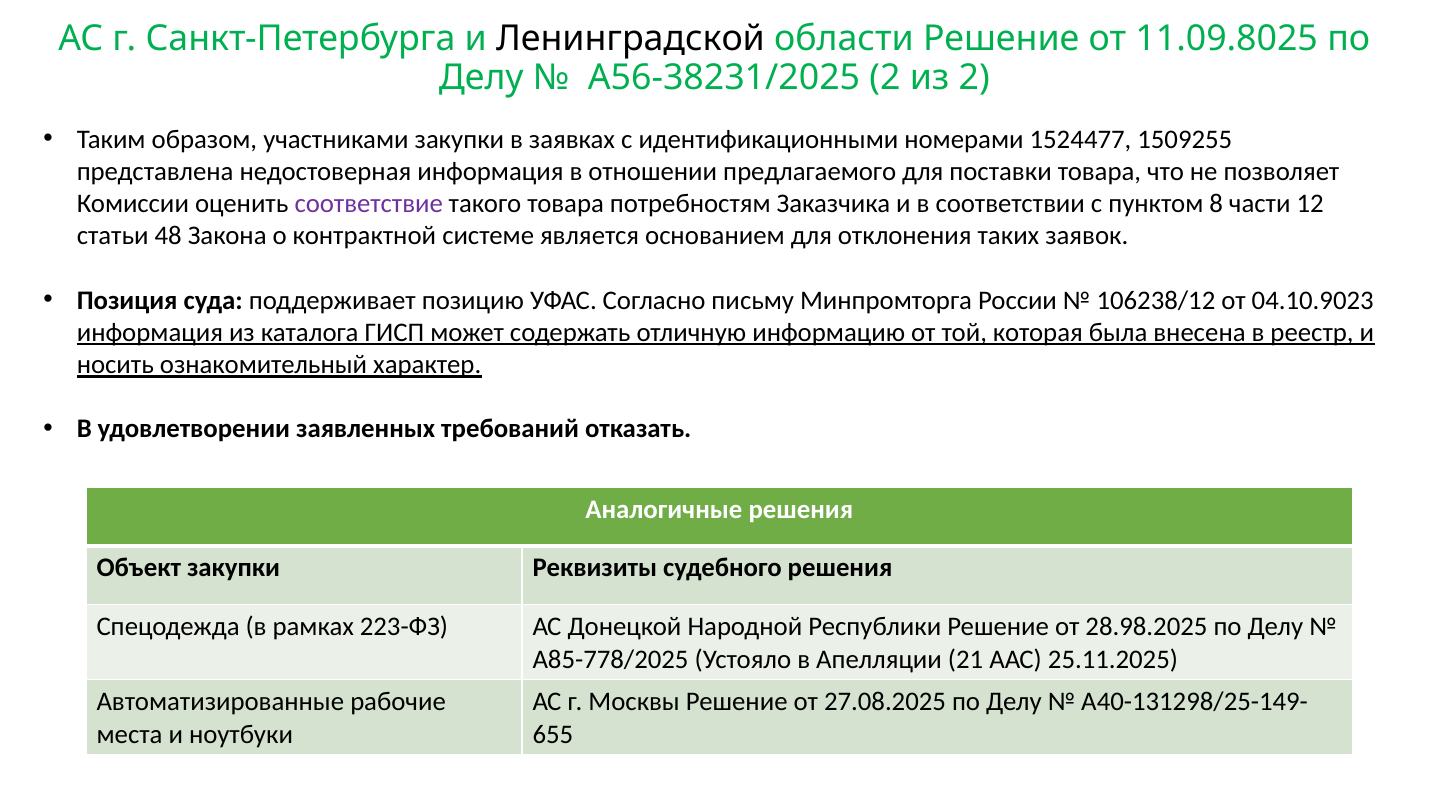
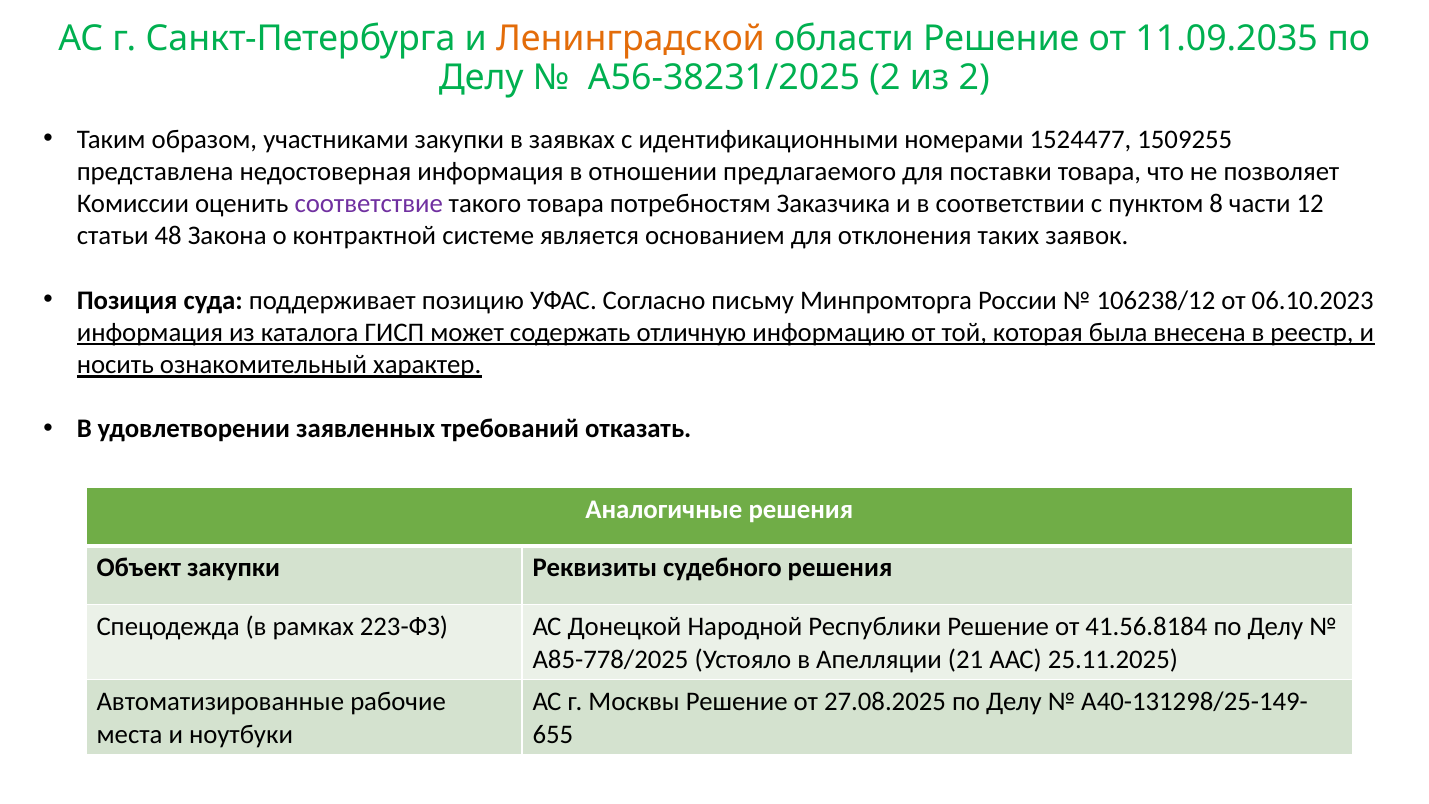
Ленинградской colour: black -> orange (630, 39)
11.09.8025: 11.09.8025 -> 11.09.2035 (1227, 39)
04.10.9023: 04.10.9023 -> 06.10.2023 (1313, 300)
28.98.2025: 28.98.2025 -> 41.56.8184 (1146, 626)
